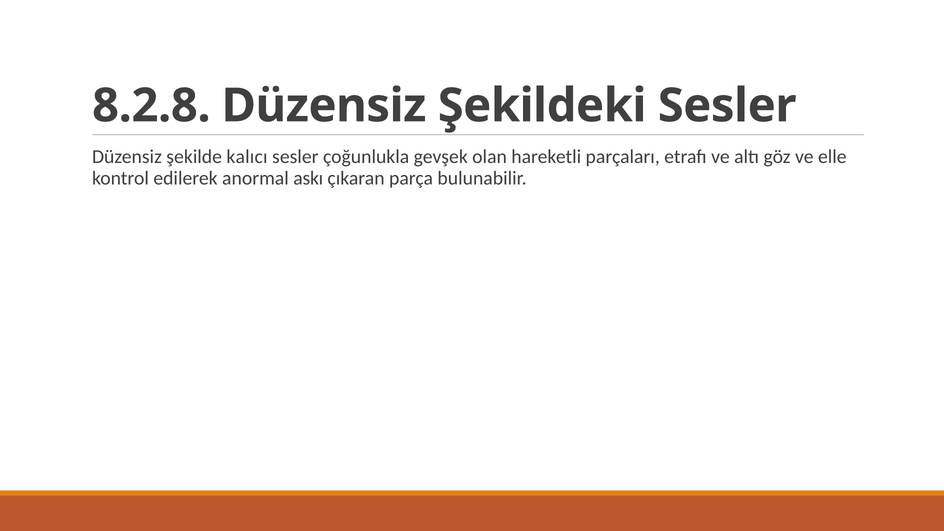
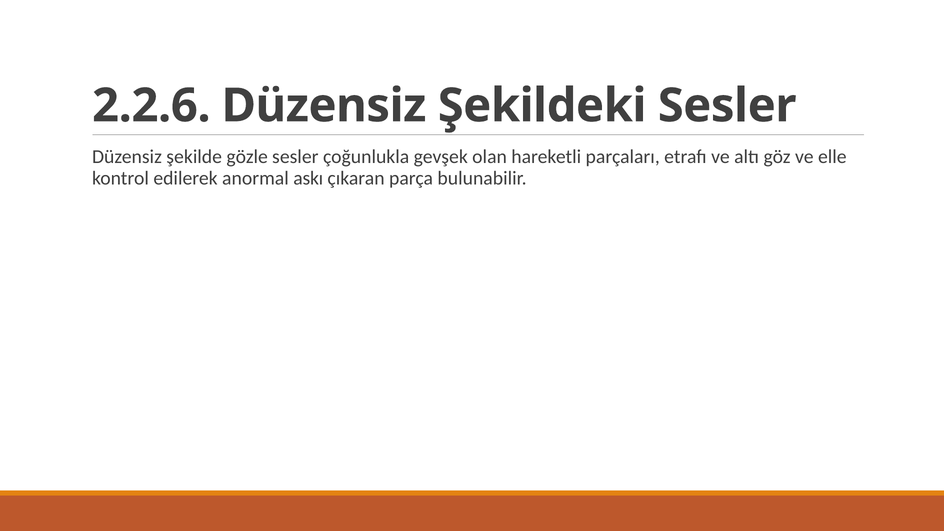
8.2.8: 8.2.8 -> 2.2.6 (151, 106)
kalıcı: kalıcı -> gözle (247, 157)
